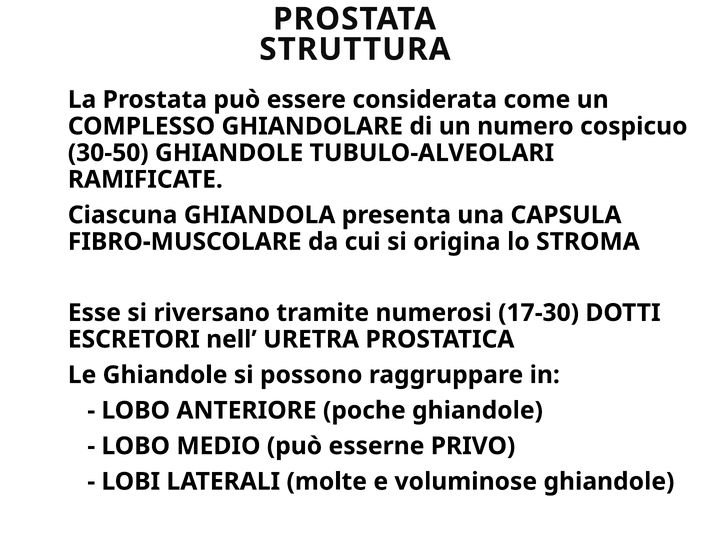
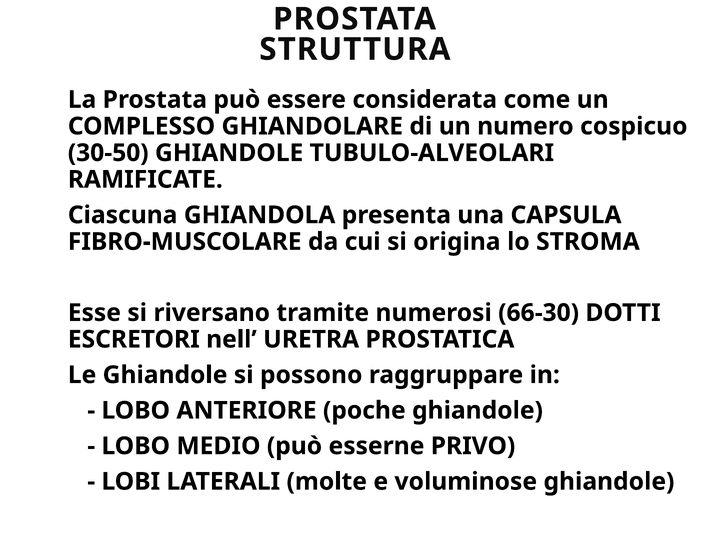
17-30: 17-30 -> 66-30 (539, 312)
